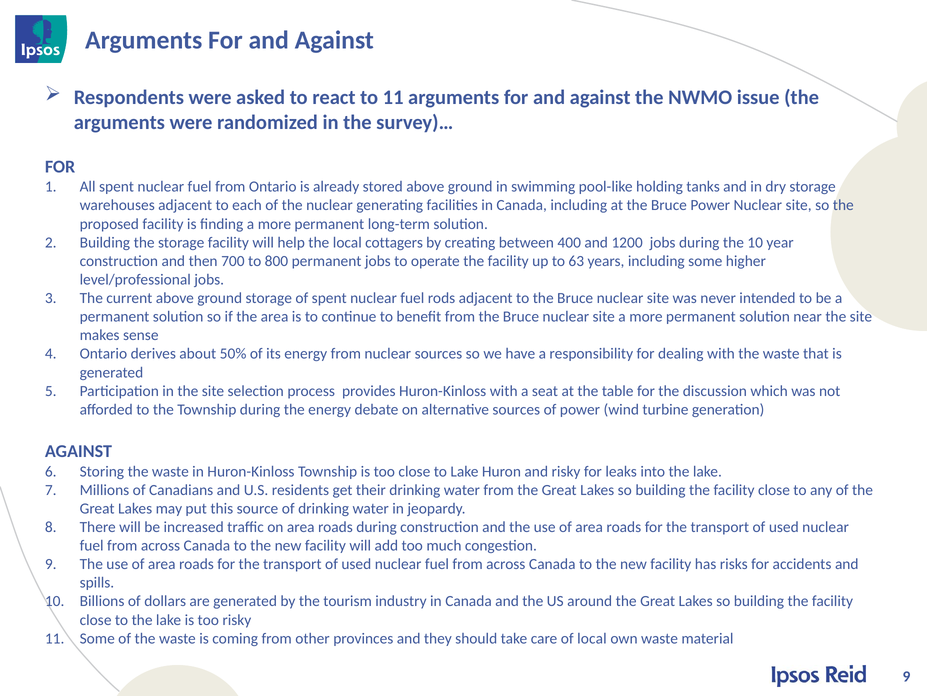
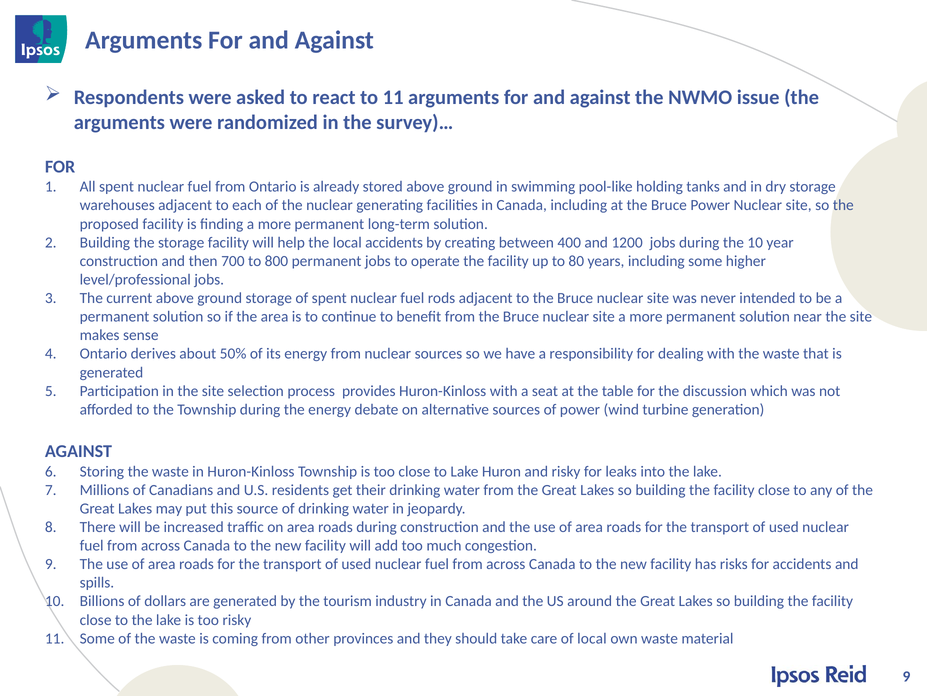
local cottagers: cottagers -> accidents (394, 242)
63: 63 -> 80 (576, 261)
